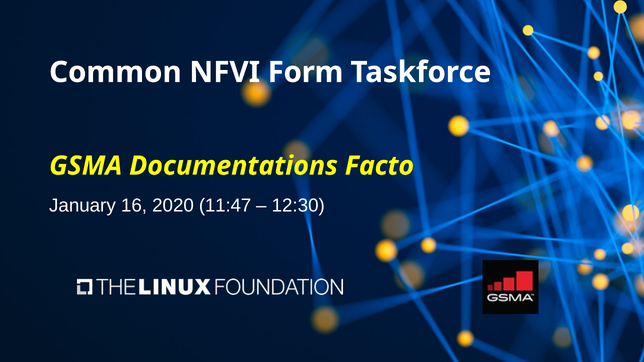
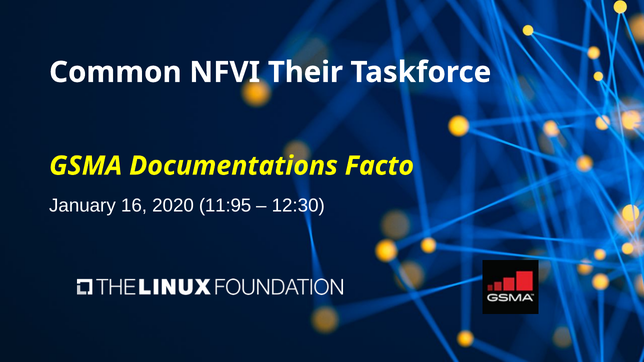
Form: Form -> Their (305, 72)
11:47: 11:47 -> 11:95 (225, 206)
